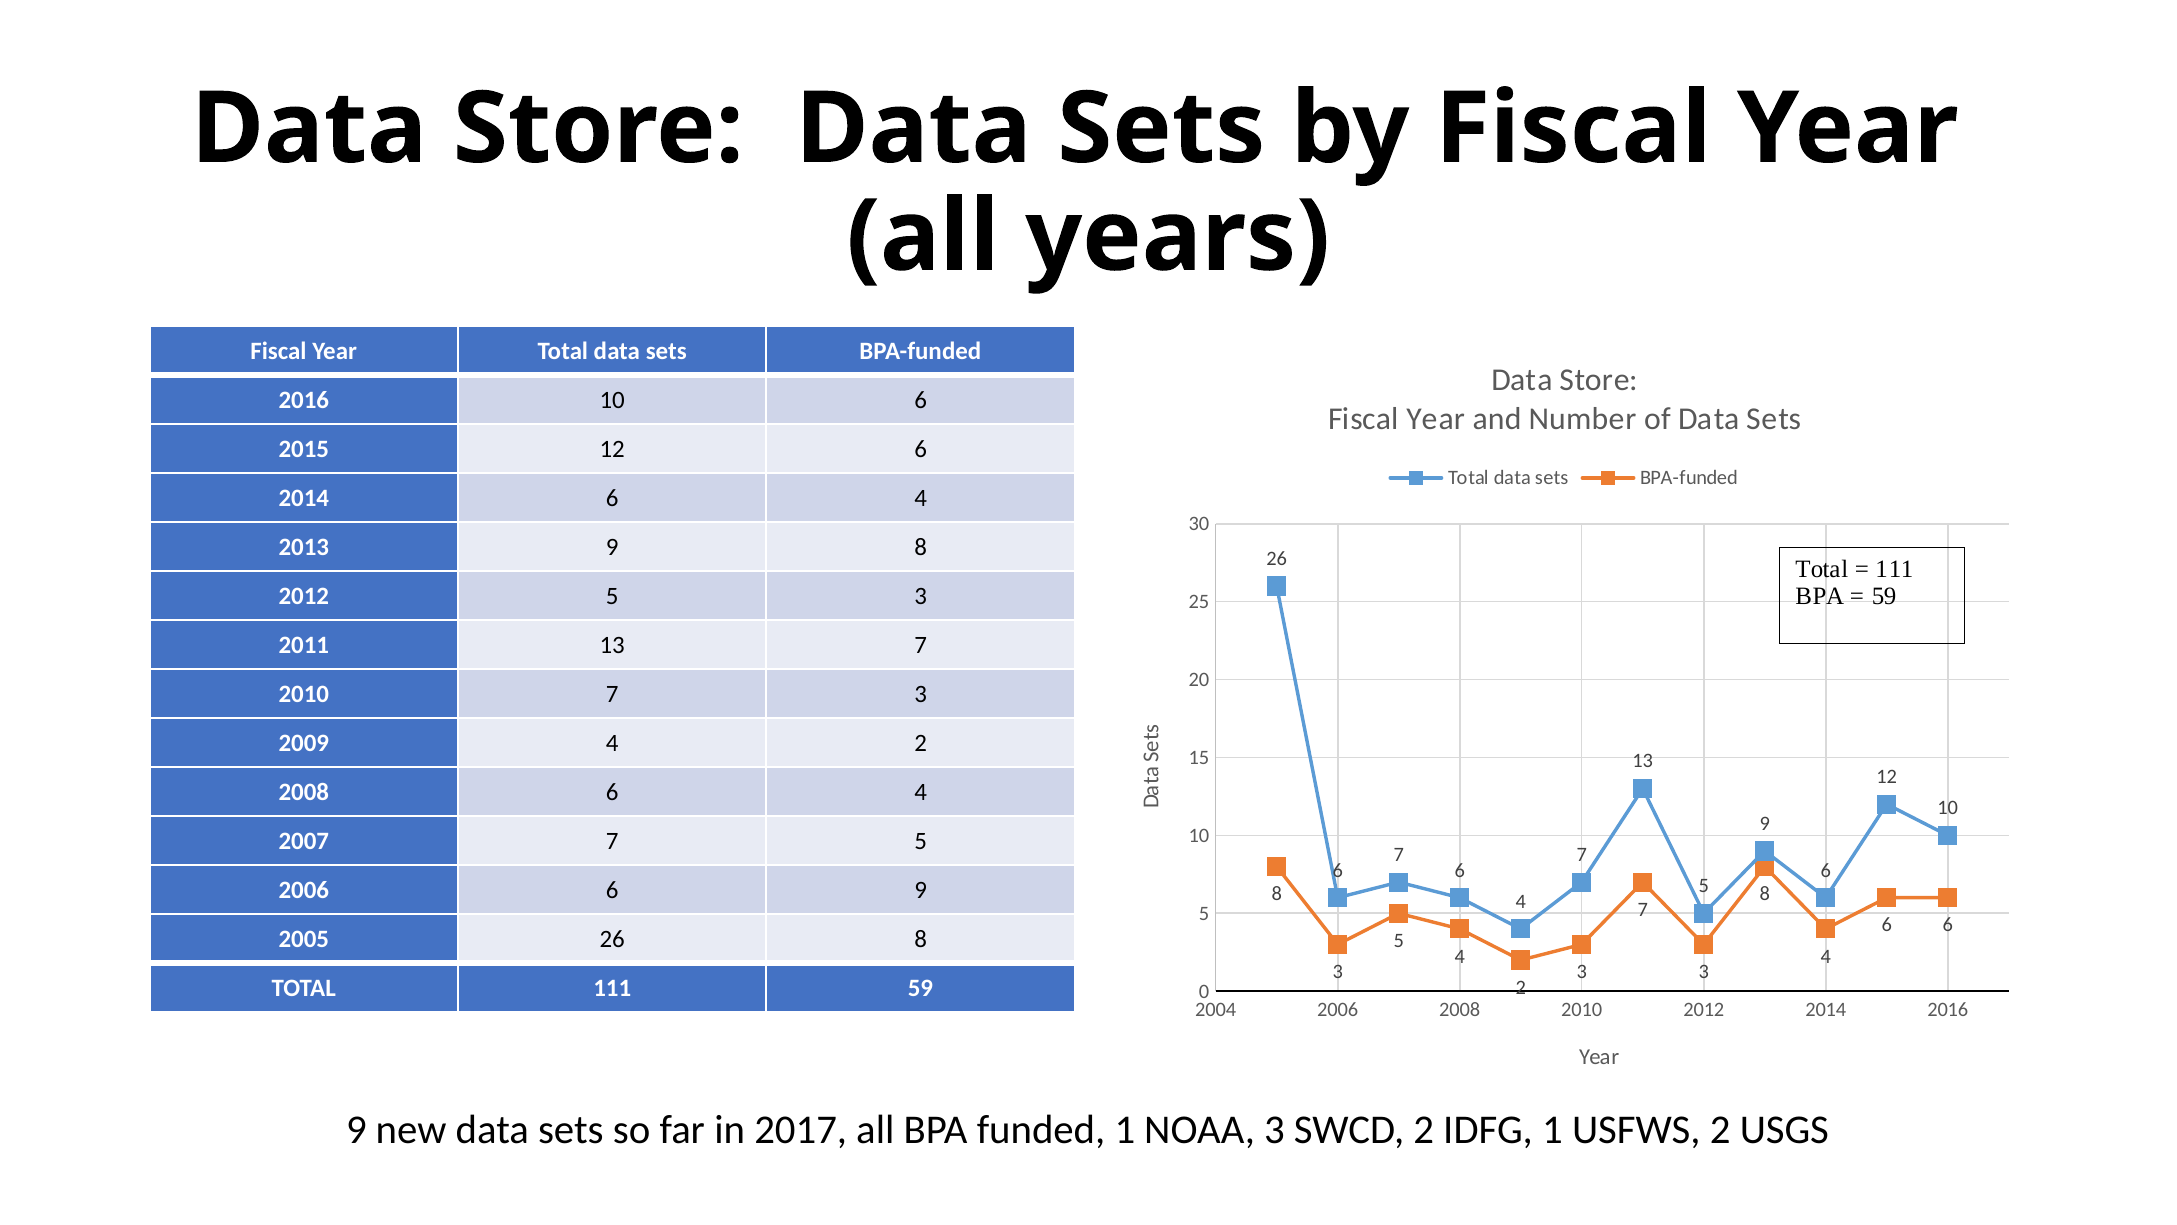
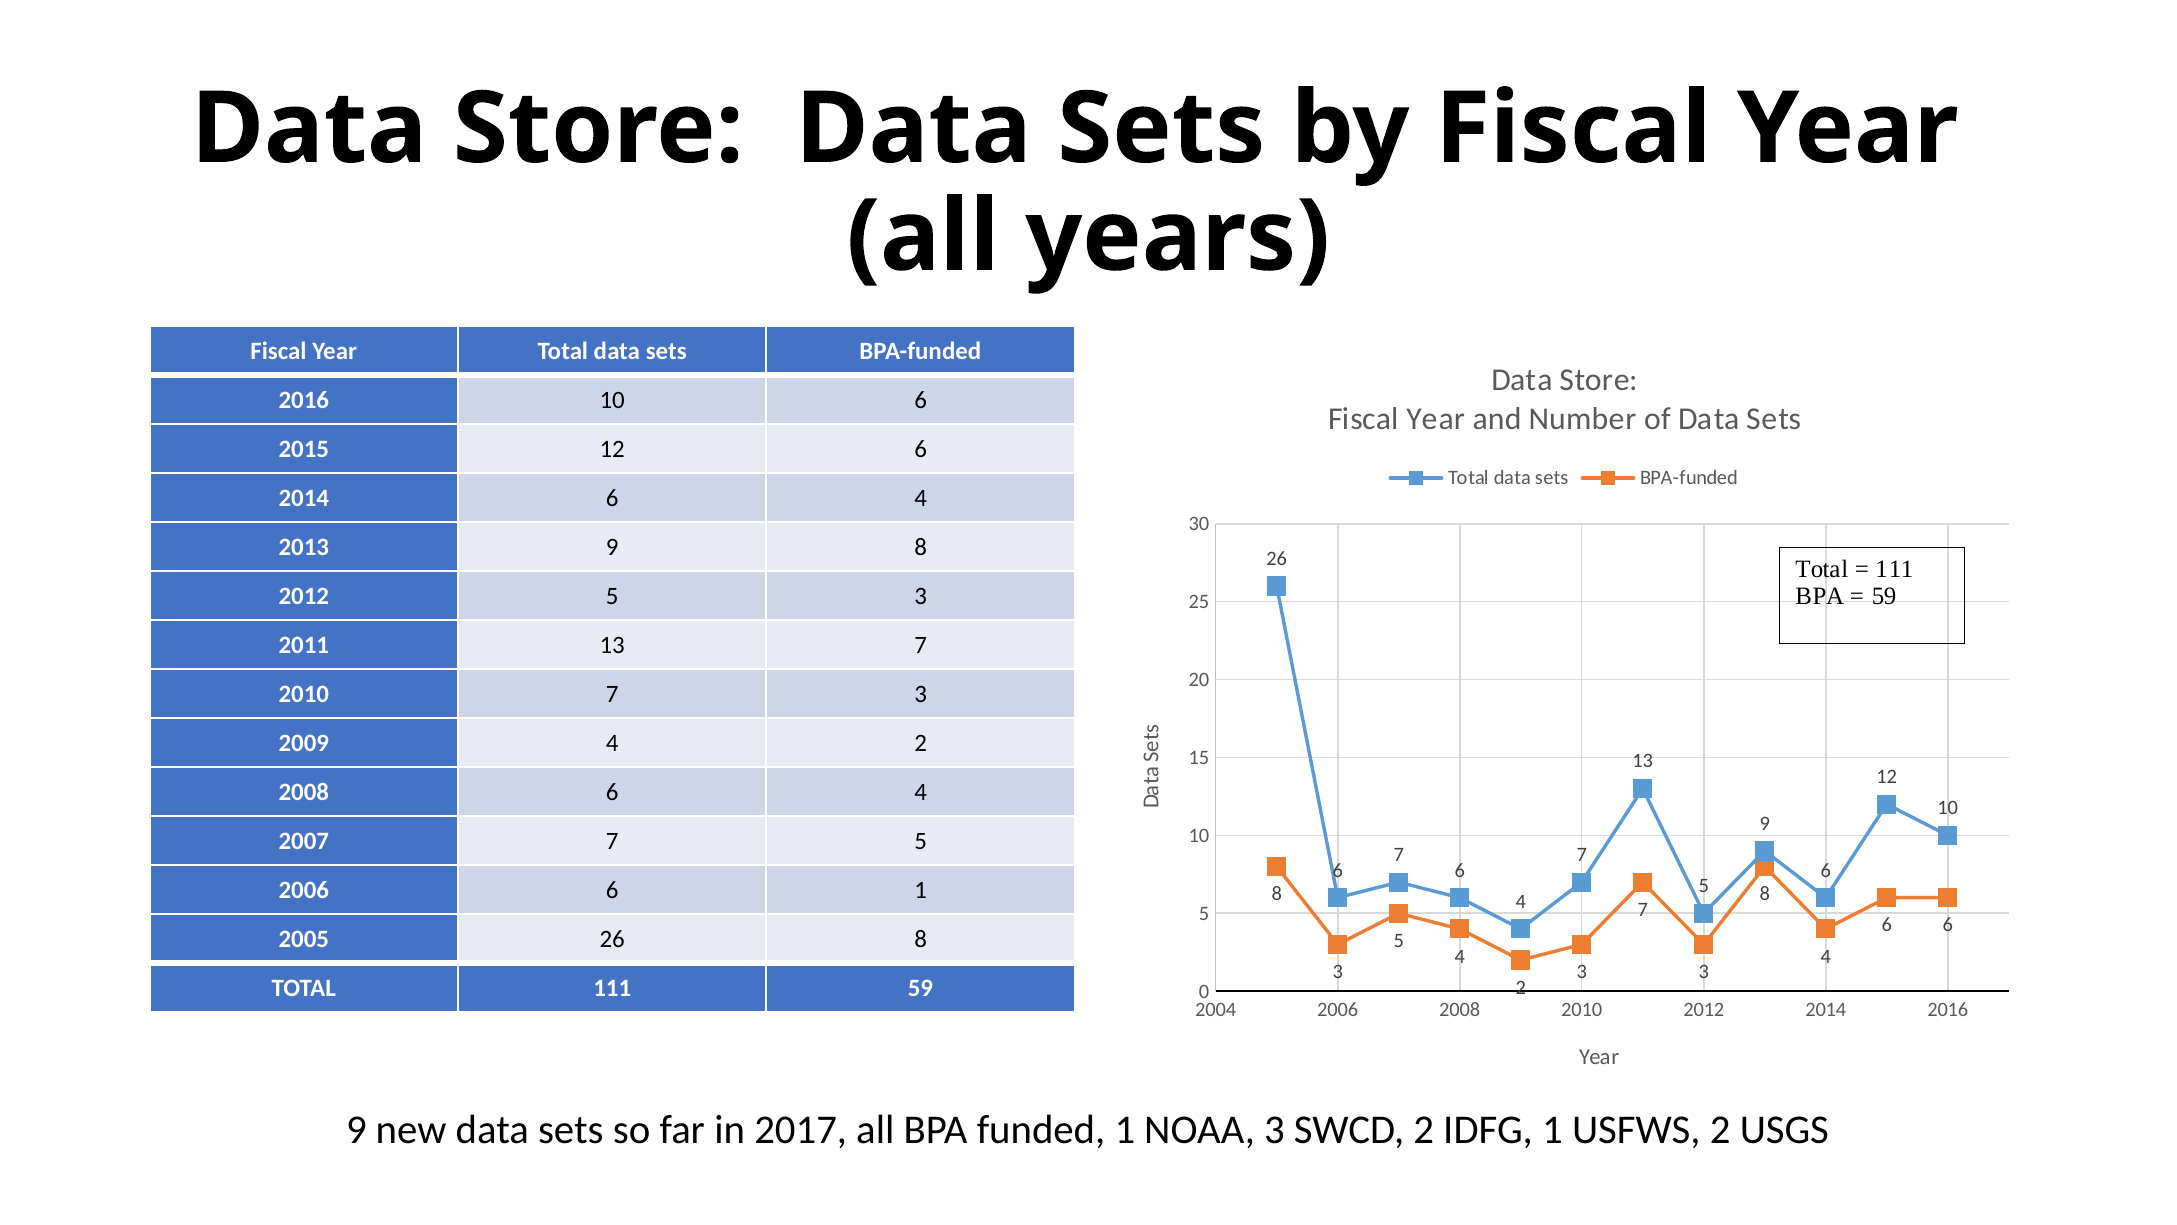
2006 6 9: 9 -> 1 (921, 890)
